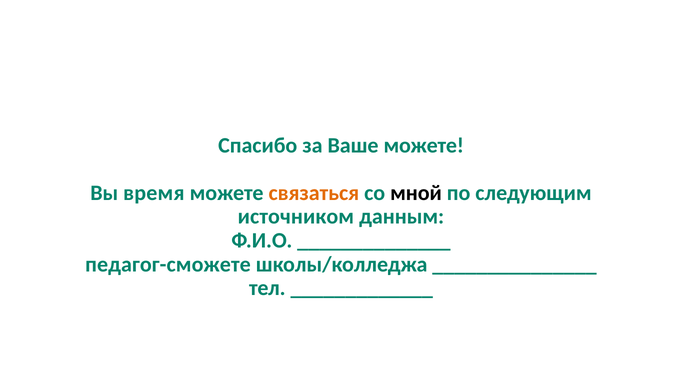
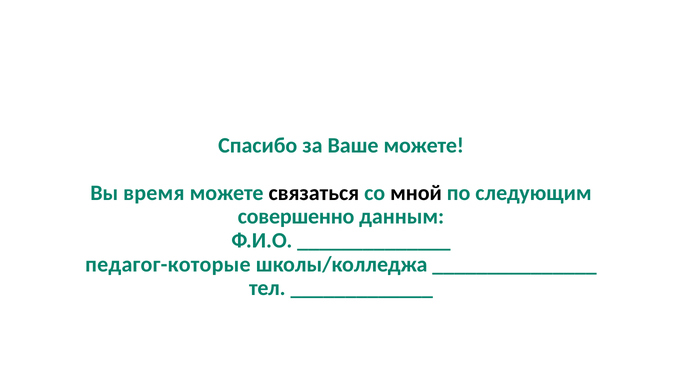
связаться colour: orange -> black (314, 193)
источником: источником -> совершенно (296, 217)
педагог-сможете: педагог-сможете -> педагог-которые (168, 265)
